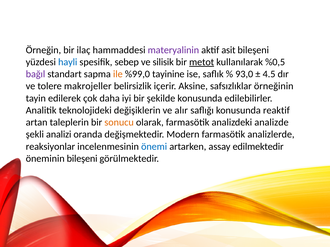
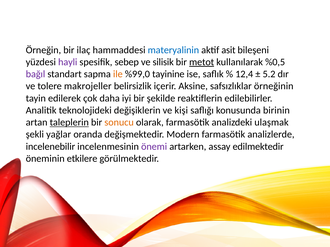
materyalinin colour: purple -> blue (173, 50)
hayli colour: blue -> purple (68, 62)
93,0: 93,0 -> 12,4 (244, 74)
4.5: 4.5 -> 5.2 (269, 74)
şekilde konusunda: konusunda -> reaktiflerin (200, 98)
alır: alır -> kişi (181, 111)
reaktif: reaktif -> birinin (276, 111)
taleplerin underline: none -> present (69, 123)
analizde: analizde -> ulaşmak (271, 123)
analizi: analizi -> yağlar (59, 135)
reaksiyonlar: reaksiyonlar -> incelenebilir (50, 147)
önemi colour: blue -> purple (154, 147)
öneminin bileşeni: bileşeni -> etkilere (82, 159)
